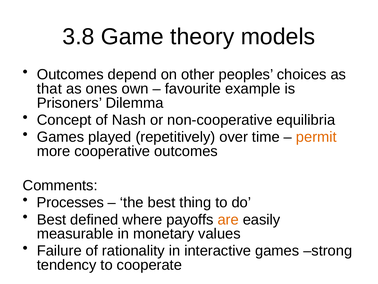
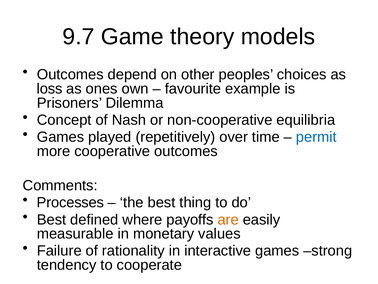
3.8: 3.8 -> 9.7 (78, 37)
that: that -> loss (50, 89)
permit colour: orange -> blue (316, 137)
